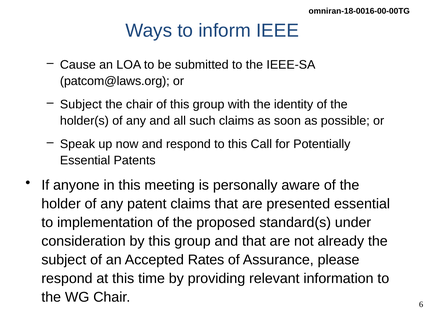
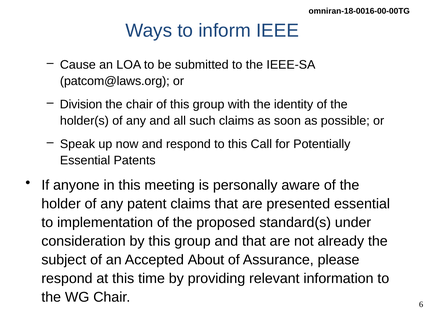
Subject: Subject -> Division (81, 105)
Rates: Rates -> About (206, 260)
